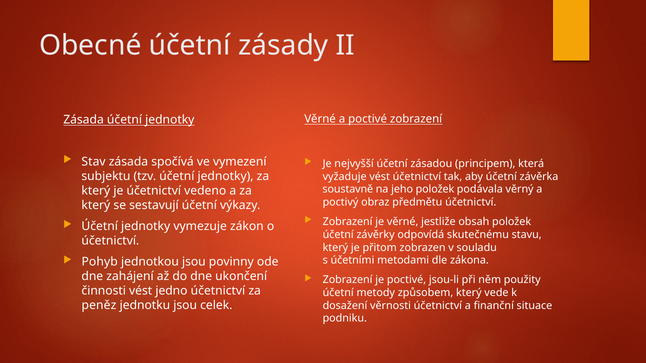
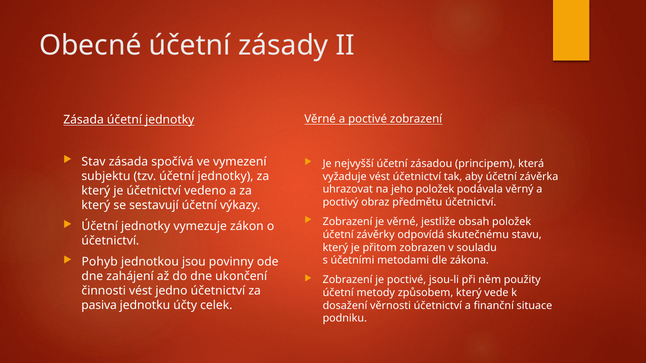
soustavně: soustavně -> uhrazovat (348, 190)
peněz: peněz -> pasiva (99, 305)
jednotku jsou: jsou -> účty (185, 305)
